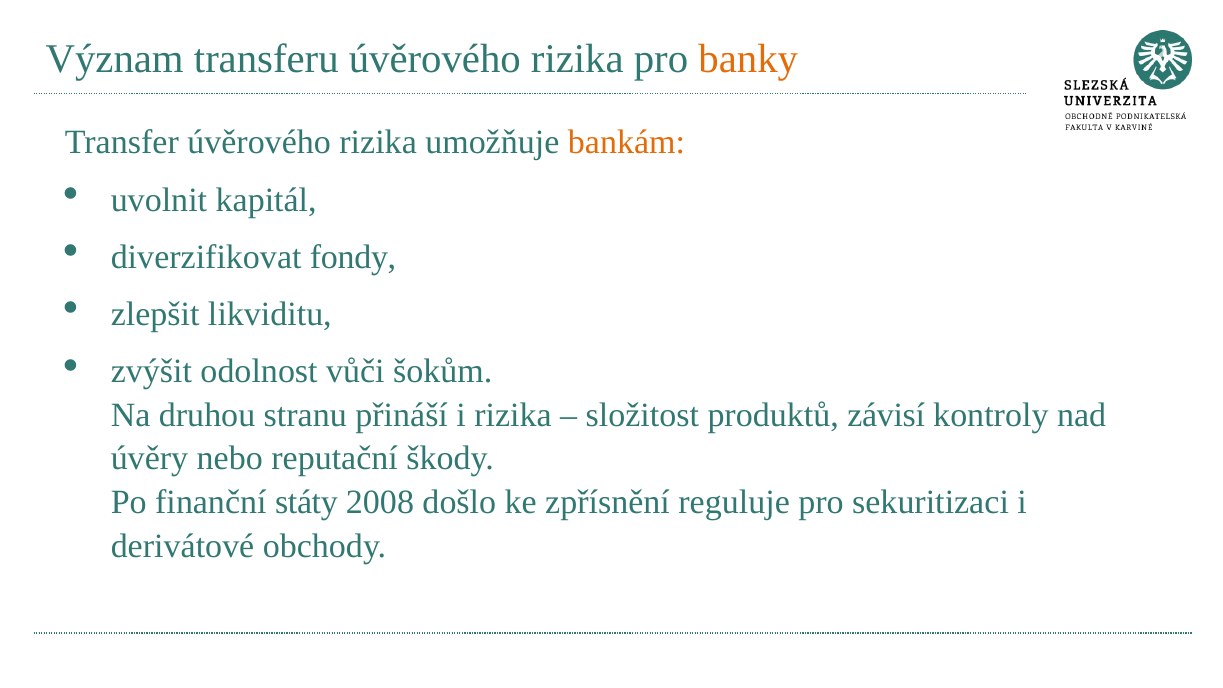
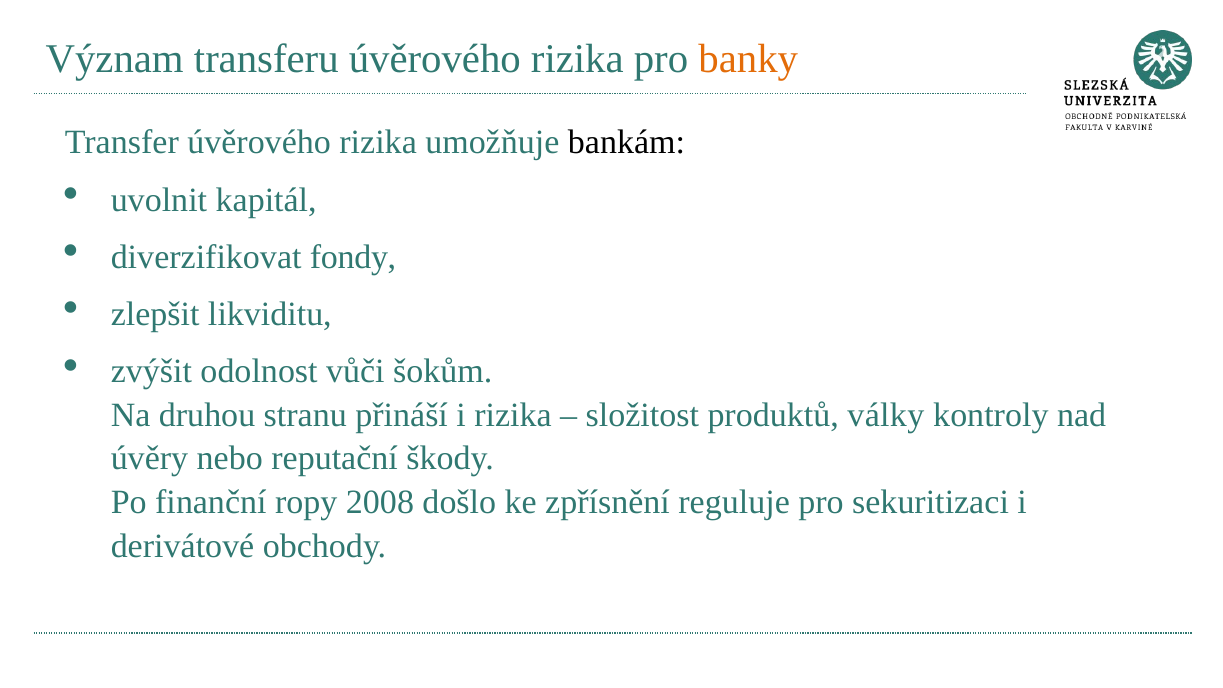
bankám colour: orange -> black (626, 143)
závisí: závisí -> války (886, 415)
státy: státy -> ropy (306, 502)
